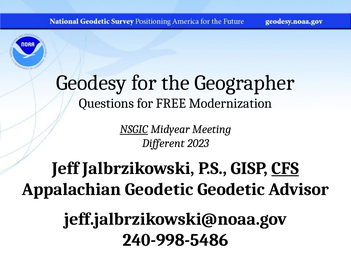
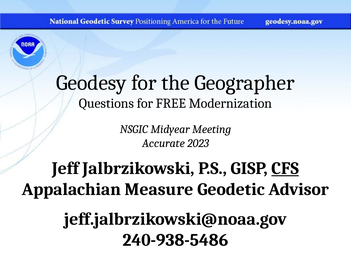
NSGIC underline: present -> none (134, 129)
Different: Different -> Accurate (163, 143)
Appalachian Geodetic: Geodetic -> Measure (159, 189)
240-998-5486: 240-998-5486 -> 240-938-5486 (175, 240)
